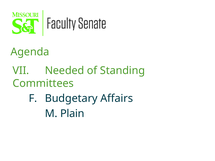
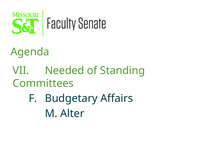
Plain: Plain -> Alter (72, 114)
